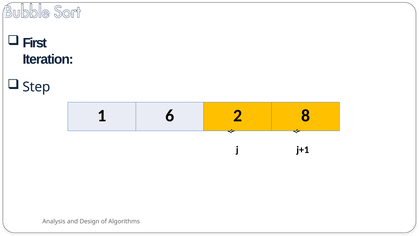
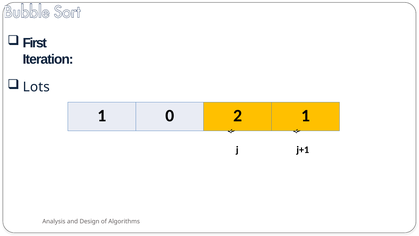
Step: Step -> Lots (36, 87)
6: 6 -> 0 (170, 116)
2 8: 8 -> 1 (306, 116)
